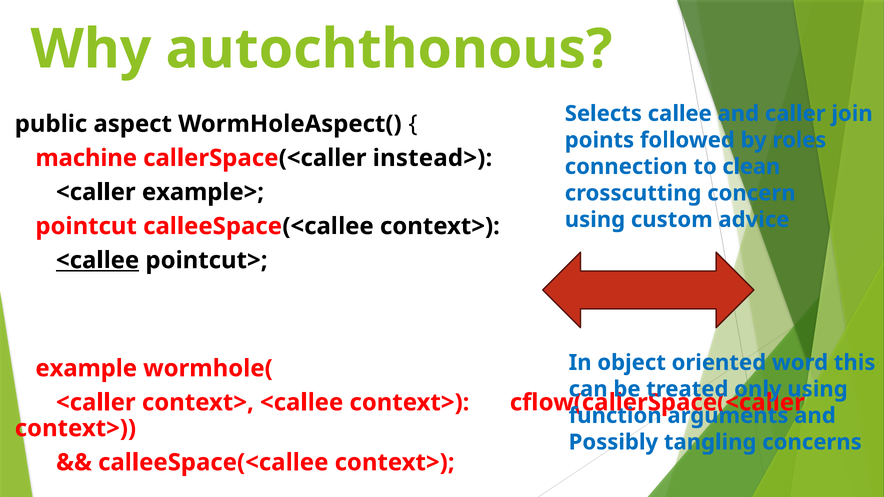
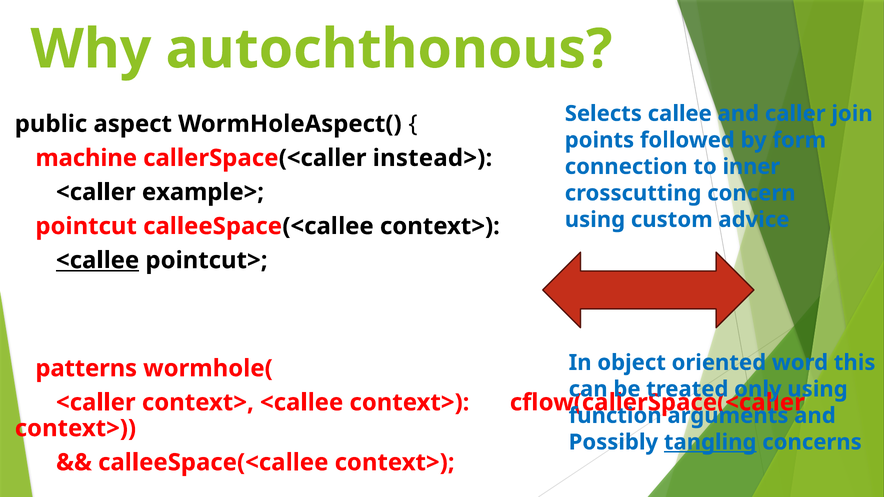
roles: roles -> form (799, 140)
clean: clean -> inner (751, 167)
example: example -> patterns (86, 369)
tangling underline: none -> present (710, 442)
